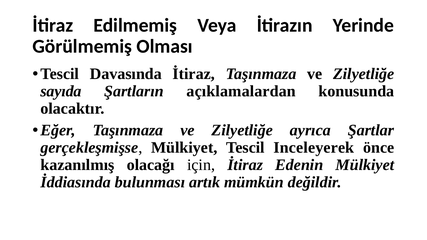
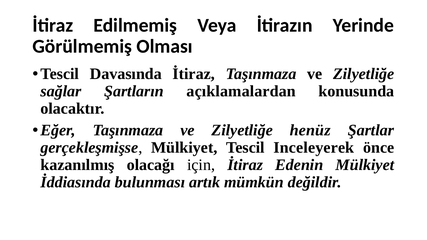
sayıda: sayıda -> sağlar (61, 91)
ayrıca: ayrıca -> henüz (310, 130)
